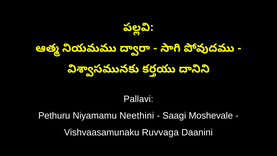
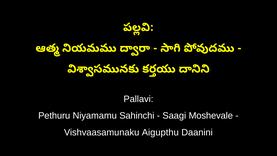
Neethini: Neethini -> Sahinchi (137, 116)
Ruvvaga: Ruvvaga -> Aigupthu (160, 132)
